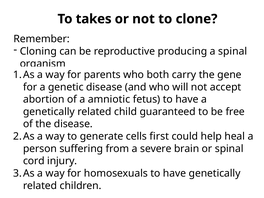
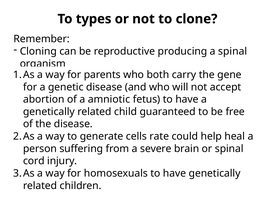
takes: takes -> types (94, 19)
first: first -> rate (159, 136)
